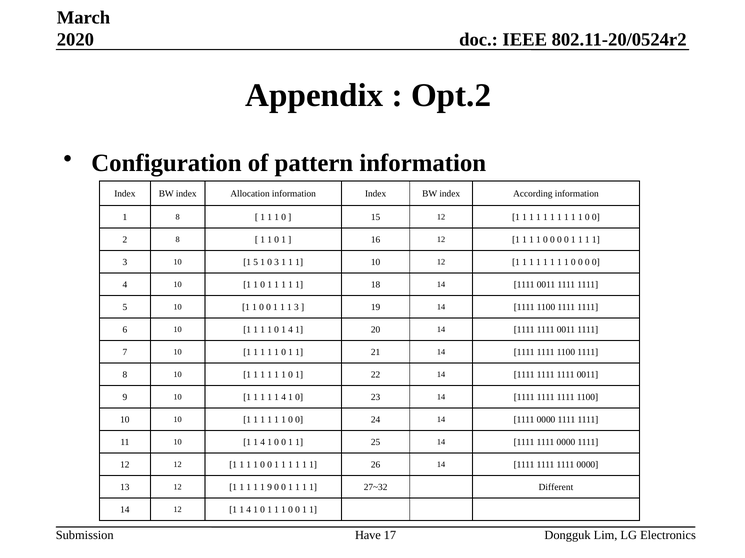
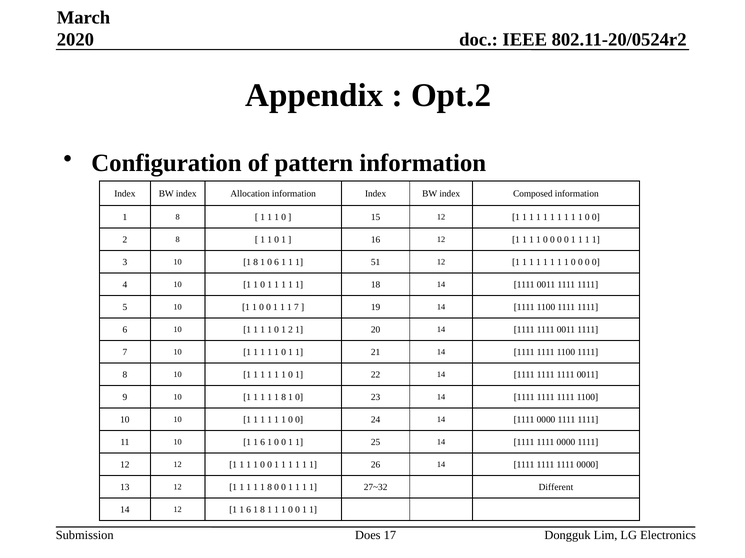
According: According -> Composed (533, 194)
10 1 5: 5 -> 8 (256, 263)
0 3: 3 -> 6 (277, 263)
1 10: 10 -> 51 (376, 263)
3: 3 -> 7 (296, 308)
0 1 4: 4 -> 2 (291, 330)
4: 4 -> 8 (284, 398)
10 1 1 4: 4 -> 6 (263, 443)
9: 9 -> 8 (270, 488)
12 1 1 4: 4 -> 6 (249, 510)
0: 0 -> 8 (263, 510)
Have: Have -> Does (368, 536)
